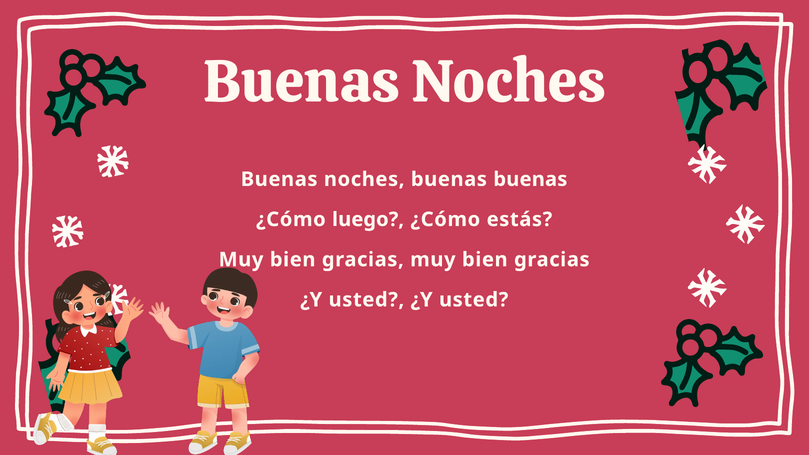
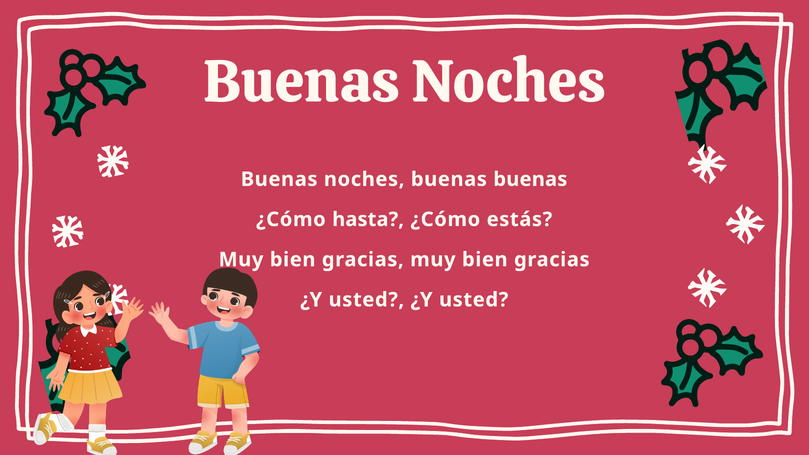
luego: luego -> hasta (368, 219)
